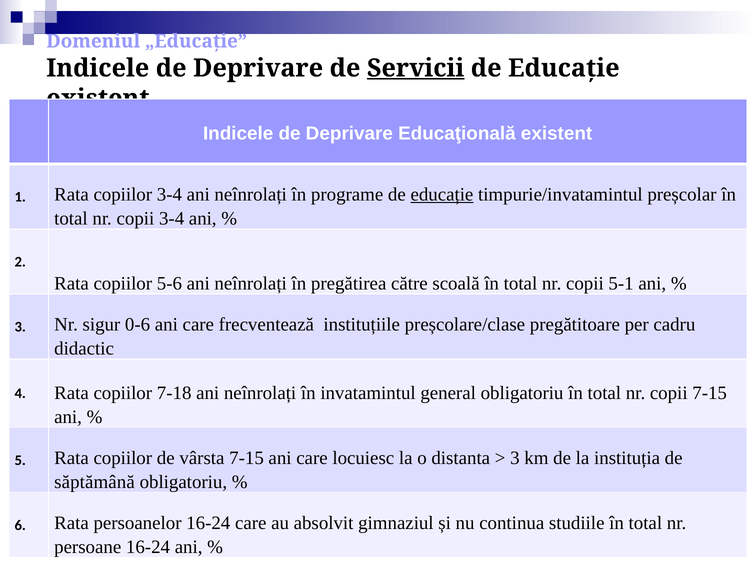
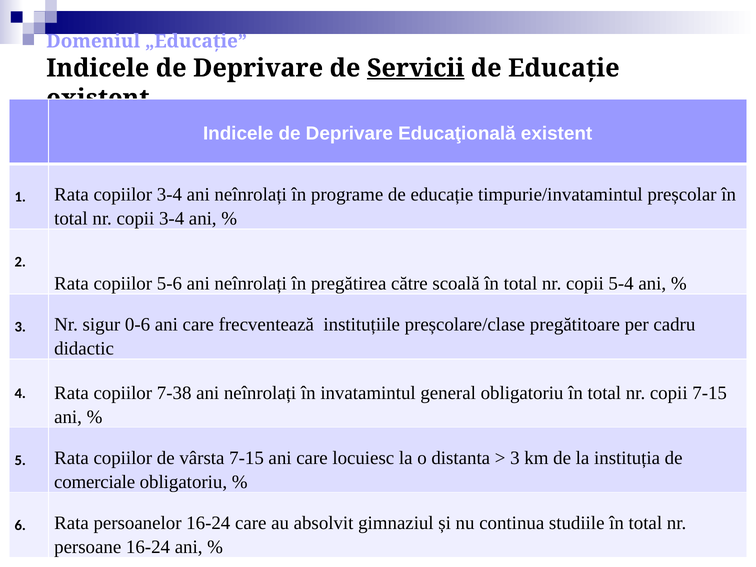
educație underline: present -> none (442, 195)
5-1: 5-1 -> 5-4 (621, 284)
7-18: 7-18 -> 7-38 (174, 393)
săptămână: săptămână -> comerciale (95, 482)
